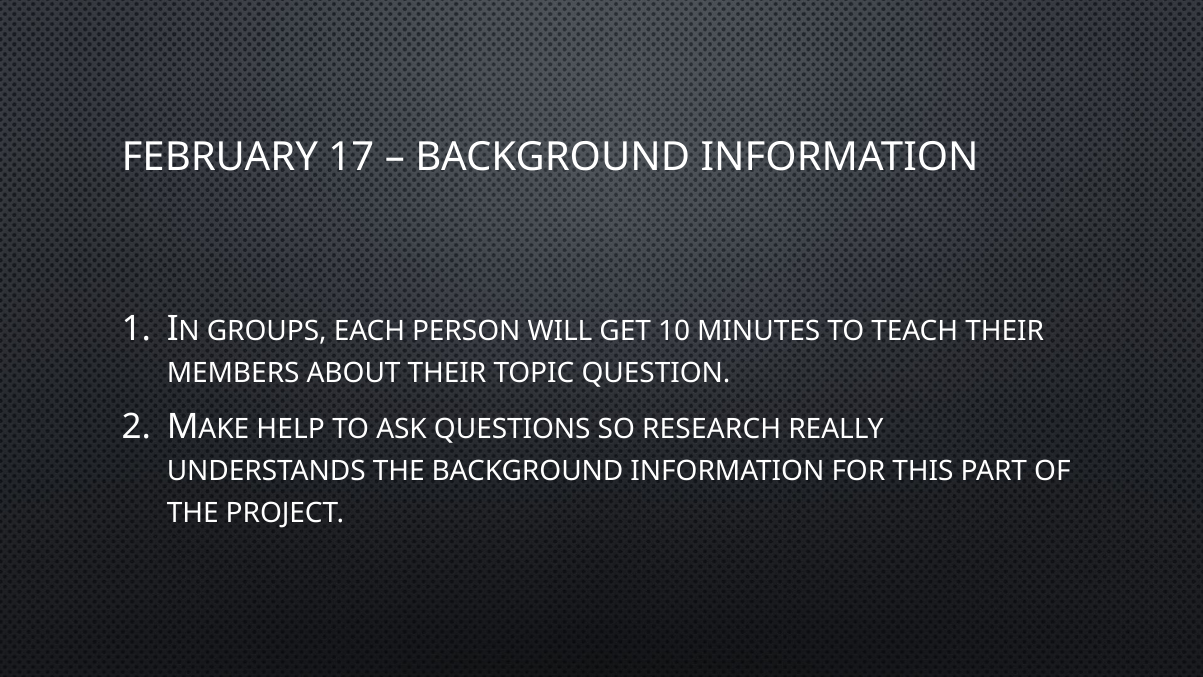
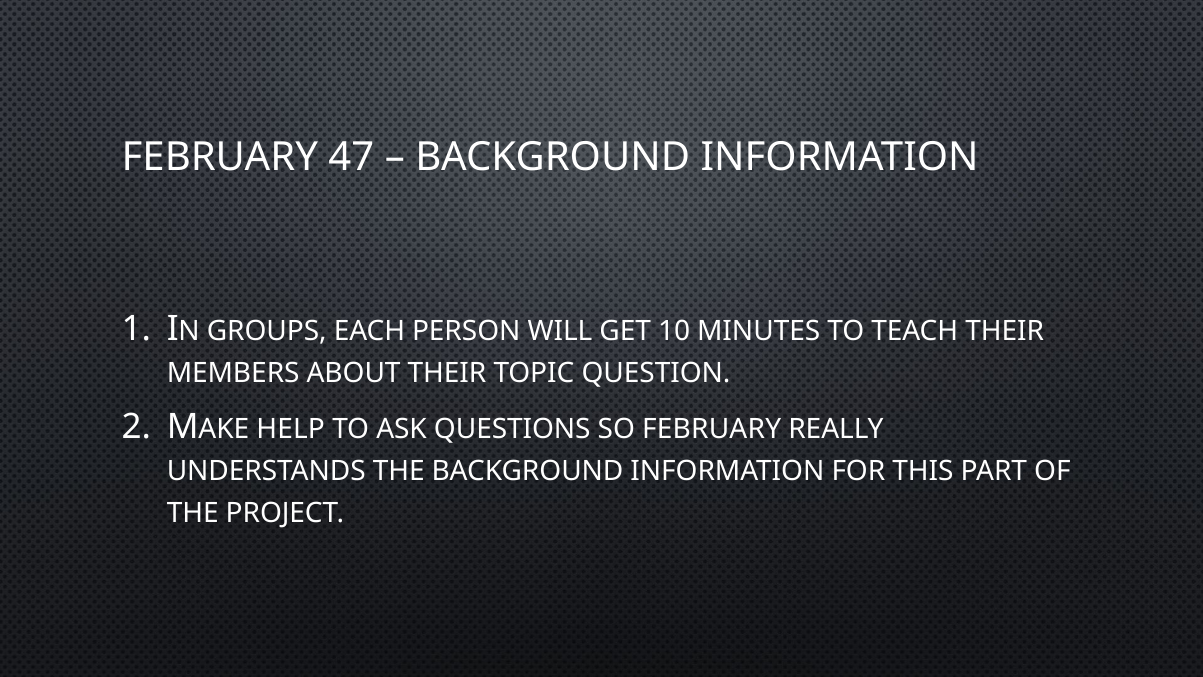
17: 17 -> 47 (351, 157)
SO RESEARCH: RESEARCH -> FEBRUARY (712, 429)
